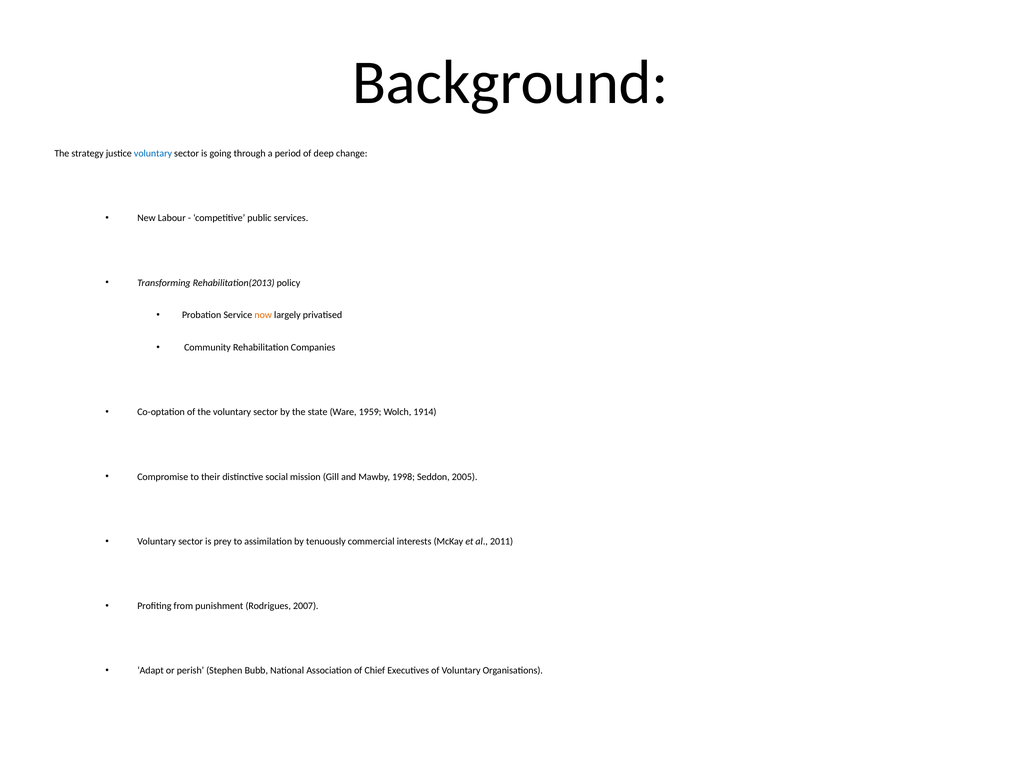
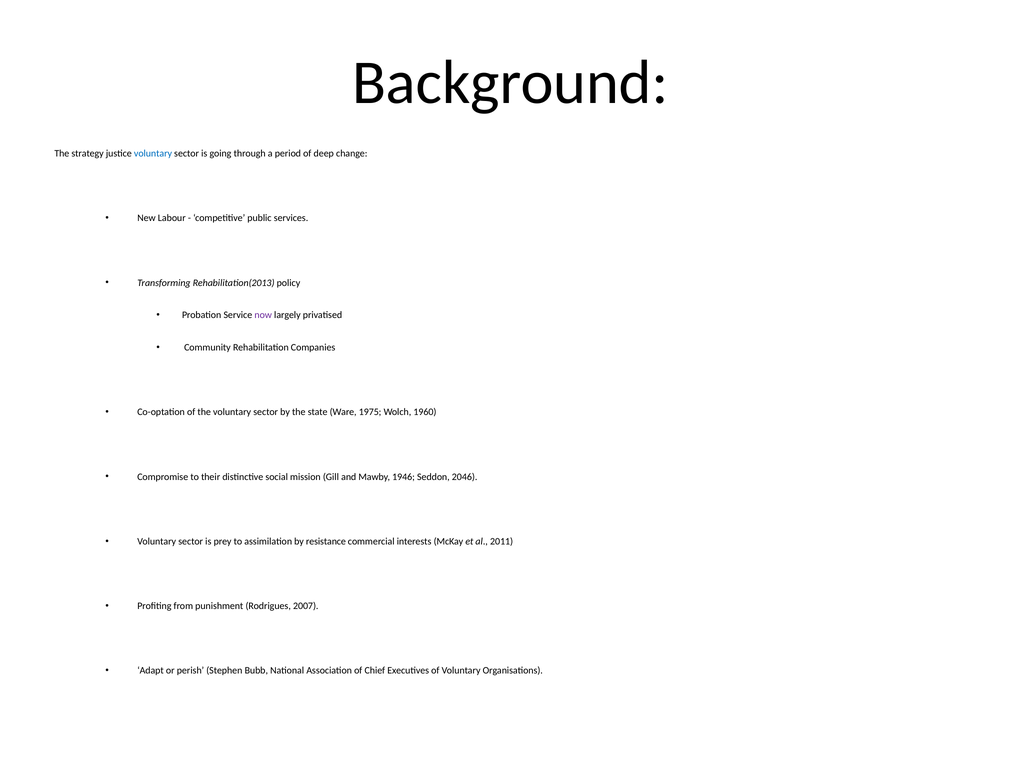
now colour: orange -> purple (263, 315)
1959: 1959 -> 1975 (370, 412)
1914: 1914 -> 1960 (425, 412)
1998: 1998 -> 1946 (404, 477)
2005: 2005 -> 2046 (465, 477)
tenuously: tenuously -> resistance (326, 541)
